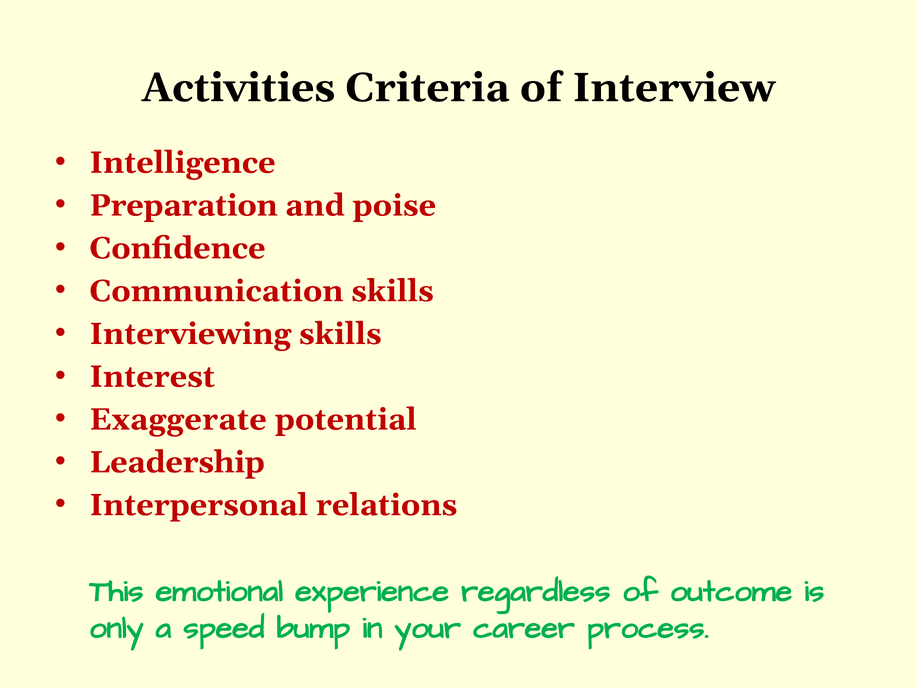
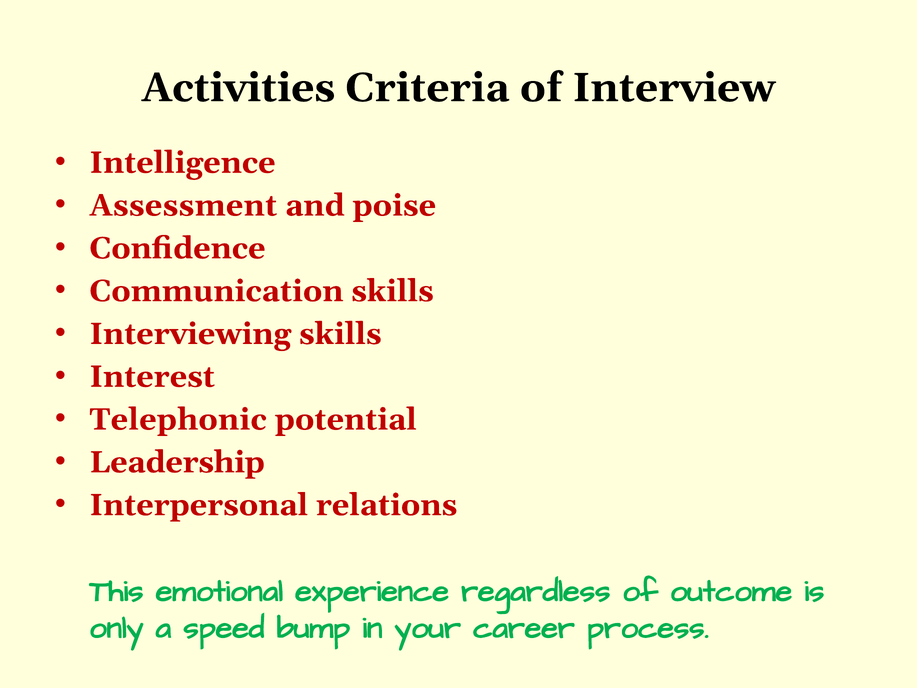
Preparation: Preparation -> Assessment (183, 205)
Exaggerate: Exaggerate -> Telephonic (178, 419)
